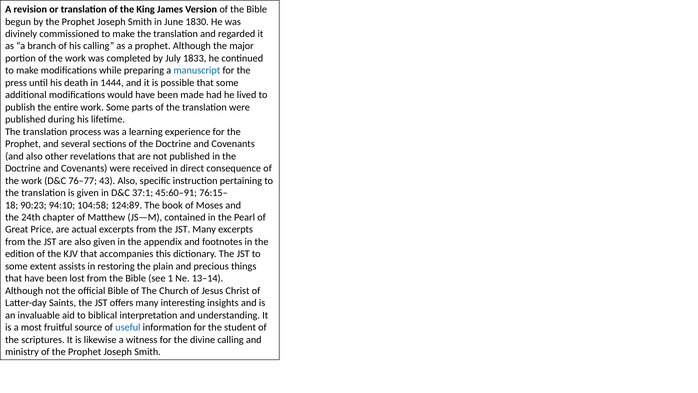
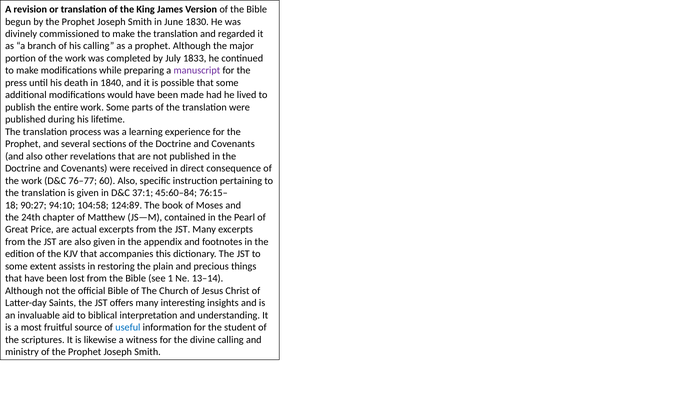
manuscript colour: blue -> purple (197, 71)
1444: 1444 -> 1840 (112, 83)
43: 43 -> 60 (107, 181)
45:60–91: 45:60–91 -> 45:60–84 (176, 193)
90:23: 90:23 -> 90:27 (34, 205)
